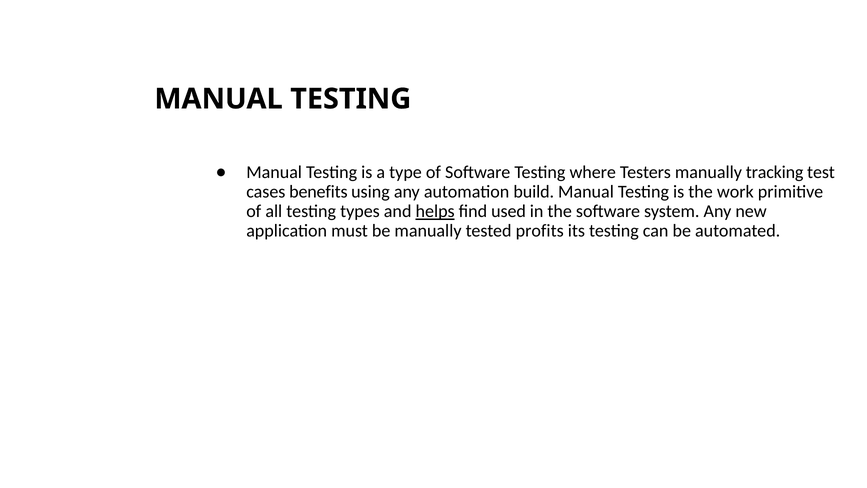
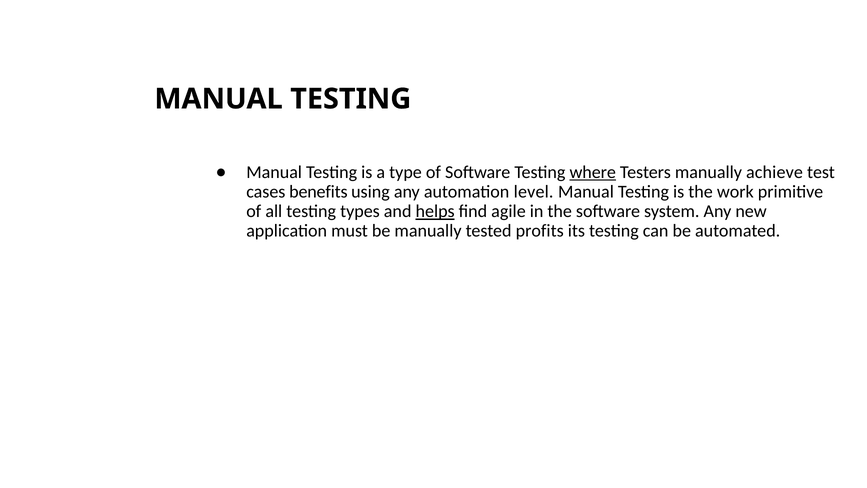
where underline: none -> present (593, 172)
tracking: tracking -> achieve (774, 172)
build: build -> level (534, 192)
used: used -> agile (508, 211)
